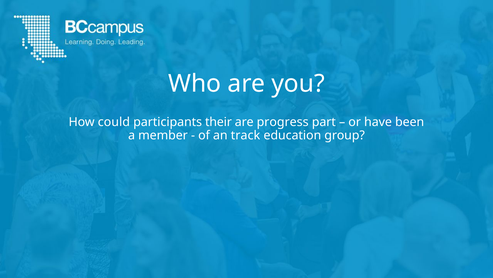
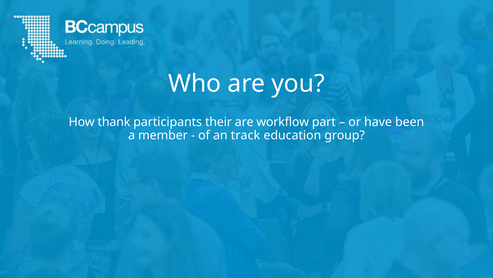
could: could -> thank (114, 122)
progress: progress -> workflow (283, 122)
